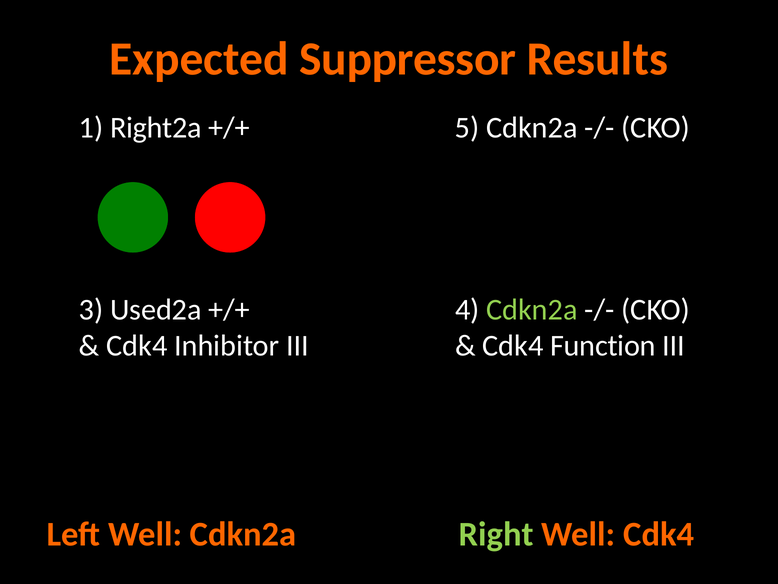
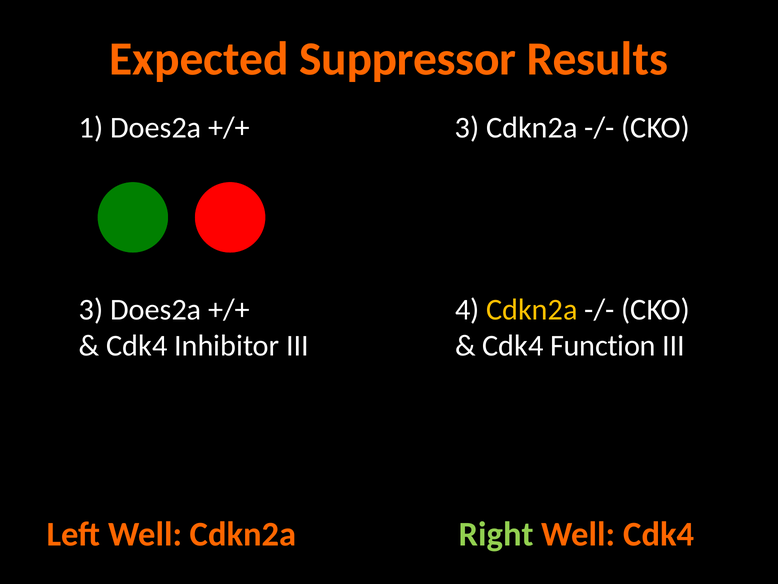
1 Right2a: Right2a -> Does2a (156, 128)
5: 5 -> 3 (467, 128)
3 Used2a: Used2a -> Does2a (156, 309)
Cdkn2a colour: light green -> yellow (532, 309)
